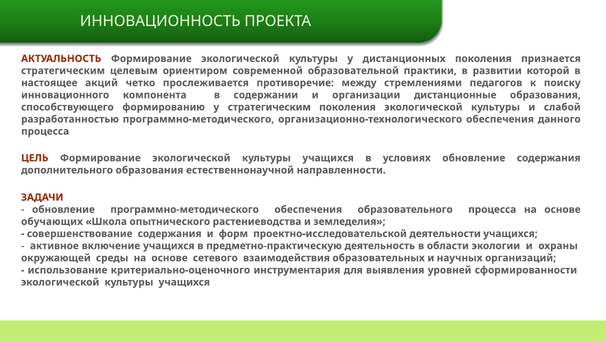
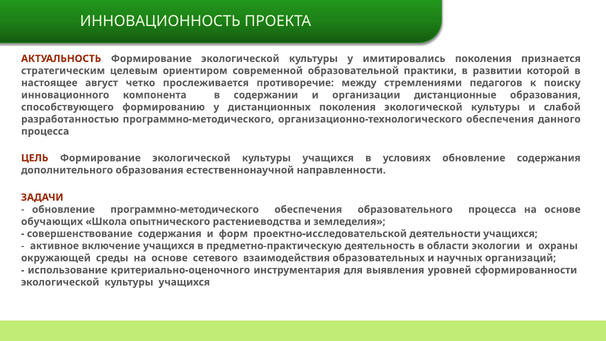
дистанционных: дистанционных -> имитировались (404, 59)
акций: акций -> август (102, 83)
у стратегическим: стратегическим -> дистанционных (269, 107)
